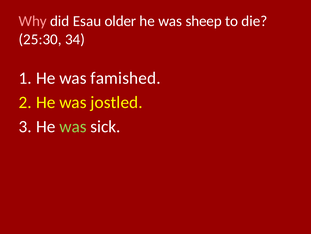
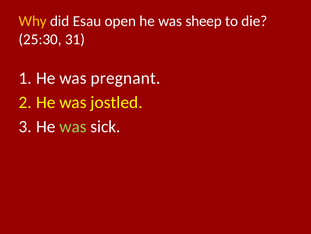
Why colour: pink -> yellow (33, 21)
older: older -> open (120, 21)
34: 34 -> 31 (75, 39)
famished: famished -> pregnant (126, 78)
